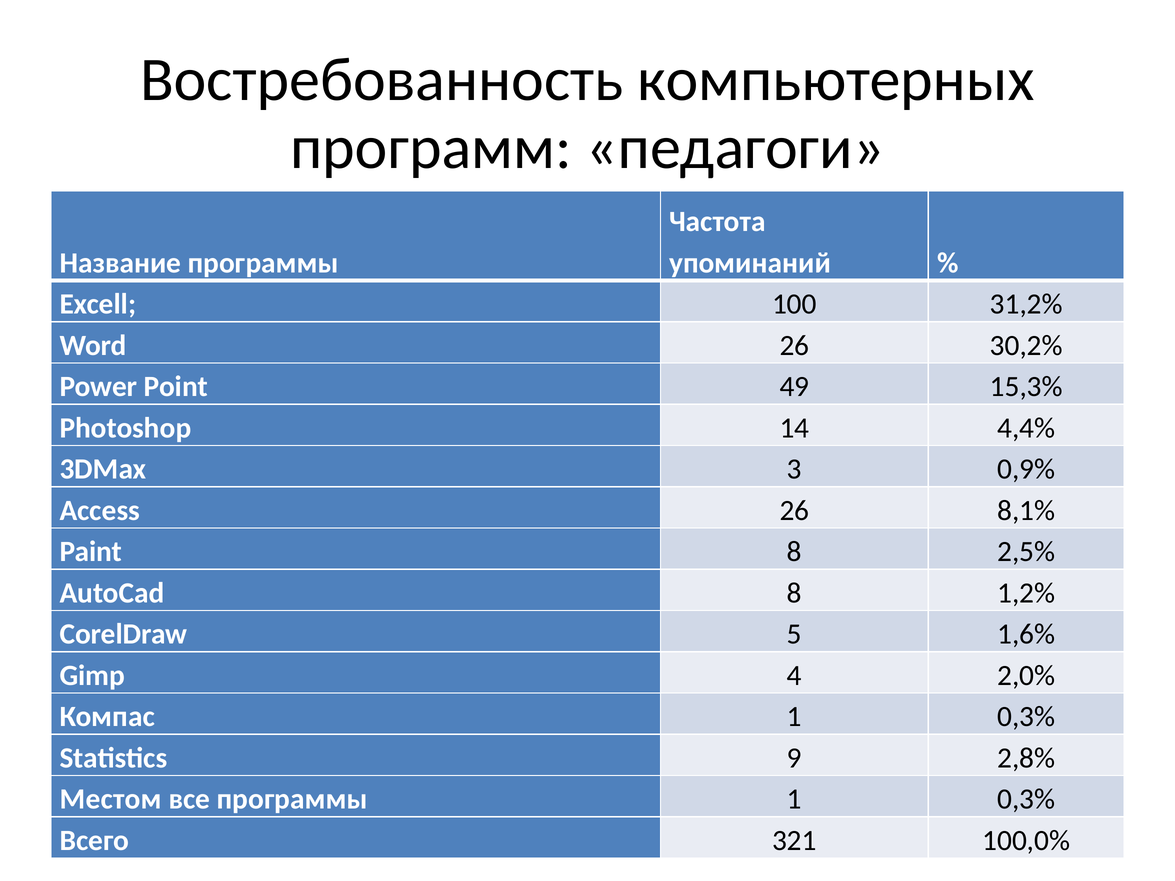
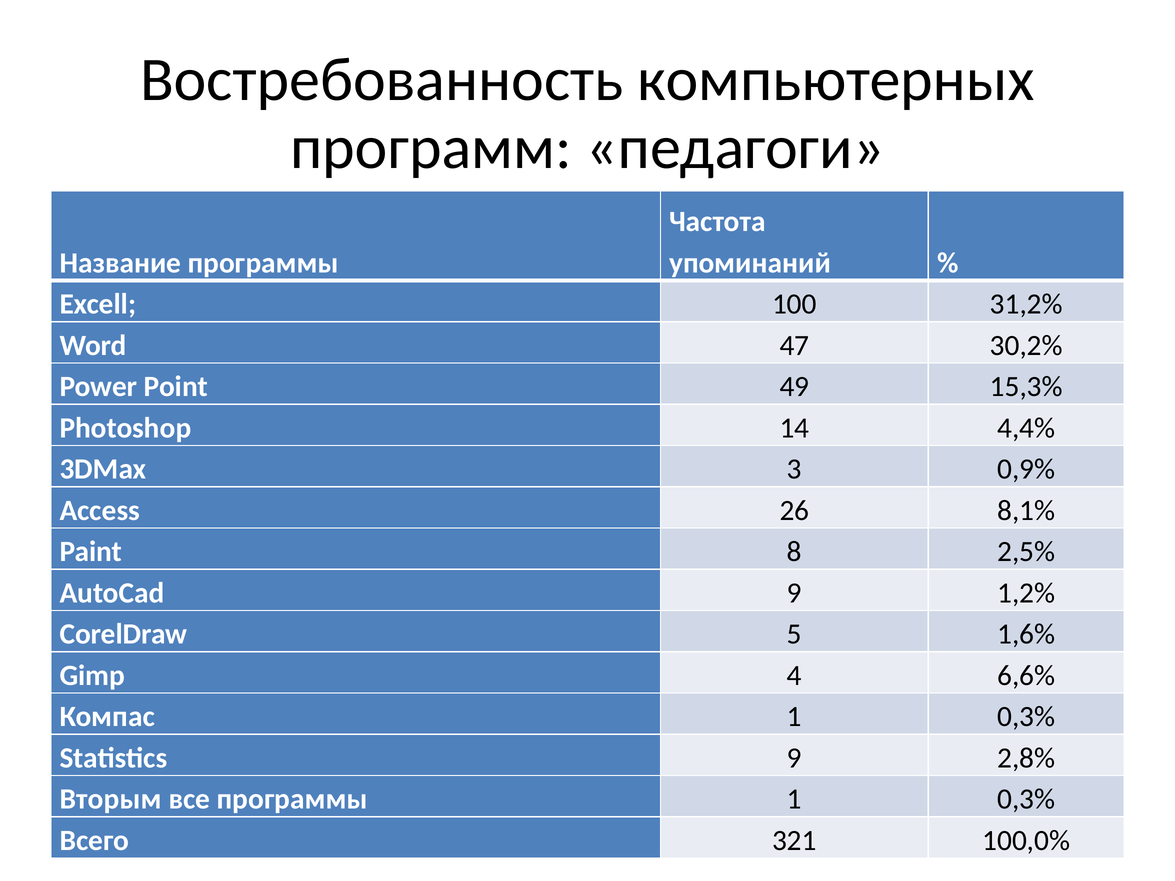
Word 26: 26 -> 47 (794, 345)
AutoCad 8: 8 -> 9 (794, 593)
2,0%: 2,0% -> 6,6% (1026, 676)
Местом: Местом -> Вторым (111, 799)
